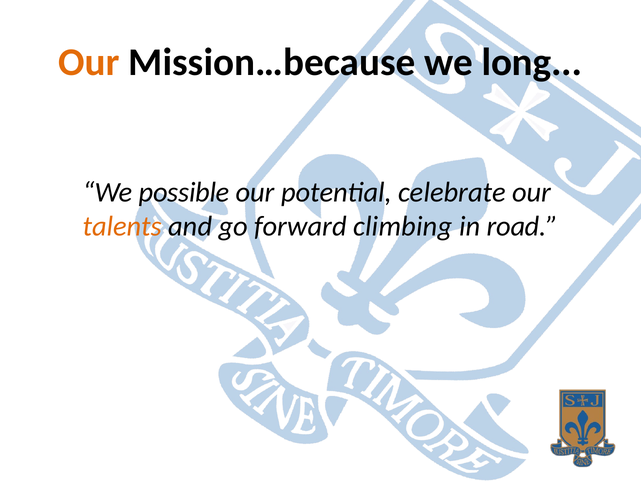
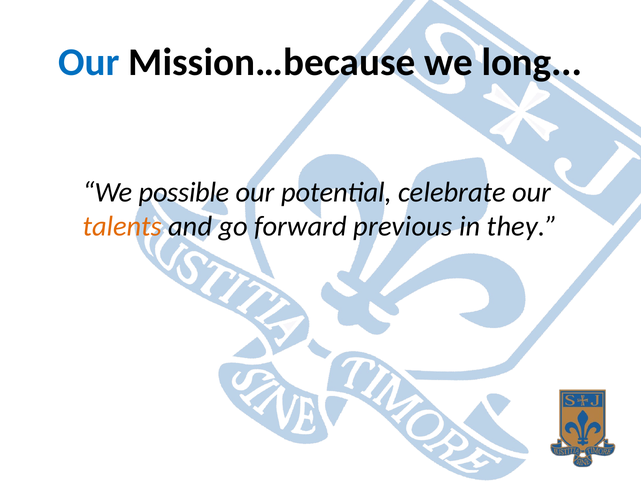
Our colour: orange -> blue (89, 62)
climbing: climbing -> previous (403, 226)
road: road -> they (522, 226)
